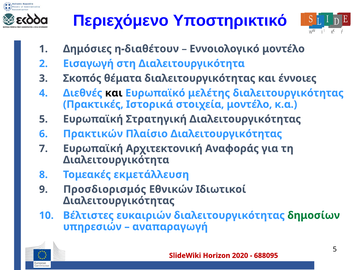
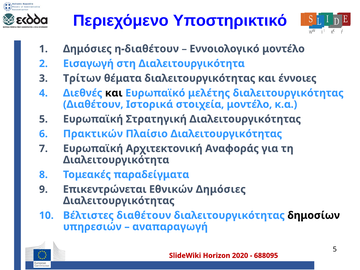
Σκοπός: Σκοπός -> Τρίτων (82, 78)
Πρακτικές: Πρακτικές -> Διαθέτουν (93, 104)
εκμετάλλευση: εκμετάλλευση -> παραδείγματα (151, 175)
Προσδιορισμός: Προσδιορισμός -> Επικεντρώνεται (105, 189)
Εθνικών Ιδιωτικοί: Ιδιωτικοί -> Δημόσιες (221, 189)
Βέλτιστες ευκαιριών: ευκαιριών -> διαθέτουν (144, 215)
δημοσίων colour: green -> black (314, 215)
